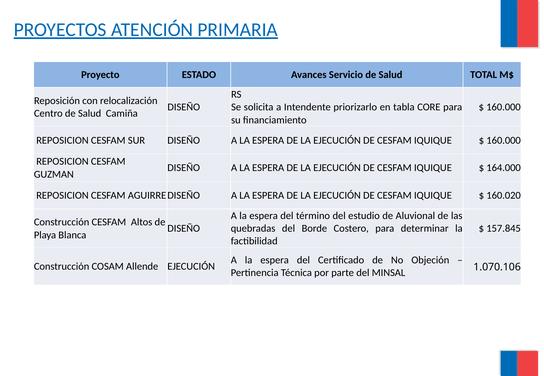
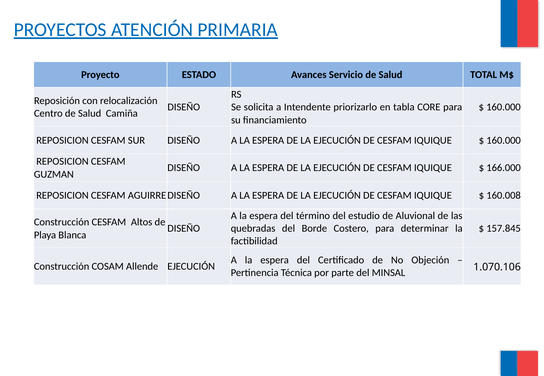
164.000: 164.000 -> 166.000 (504, 168)
160.020: 160.020 -> 160.008 (504, 196)
